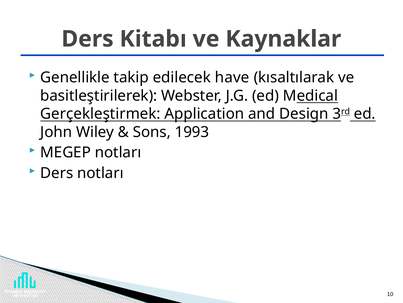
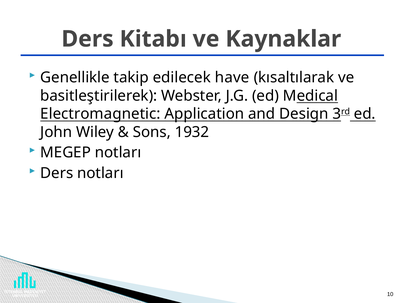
Gerçekleştirmek: Gerçekleştirmek -> Electromagnetic (100, 114)
1993: 1993 -> 1932 (192, 132)
